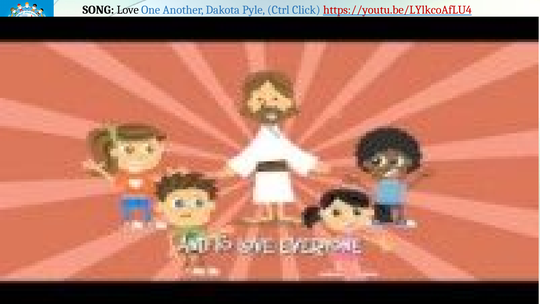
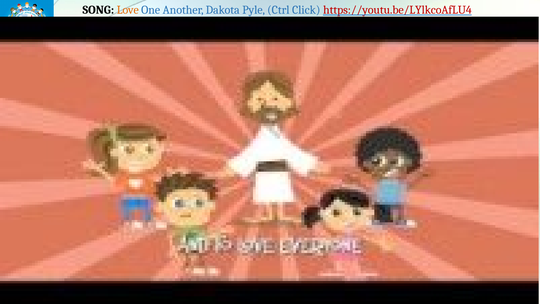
Love colour: black -> orange (128, 10)
